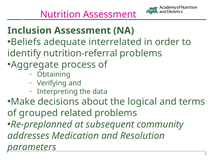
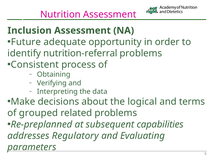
Beliefs: Beliefs -> Future (26, 42)
interrelated: interrelated -> opportunity (115, 42)
Aggregate: Aggregate -> Consistent (35, 65)
community: community -> capabilities (160, 125)
Medication: Medication -> Regulatory (75, 136)
Resolution: Resolution -> Evaluating (143, 136)
